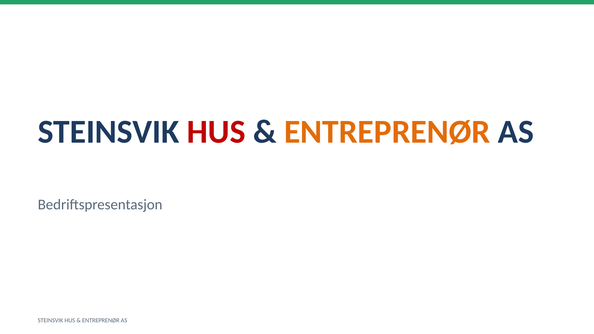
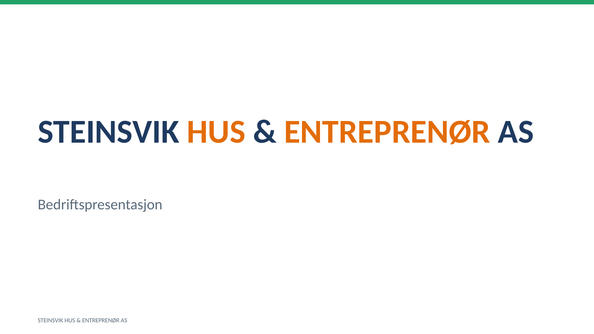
HUS colour: red -> orange (216, 132)
